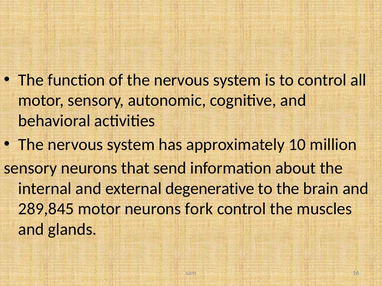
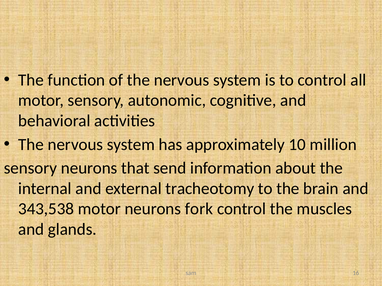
degenerative: degenerative -> tracheotomy (210, 189)
289,845: 289,845 -> 343,538 (46, 209)
